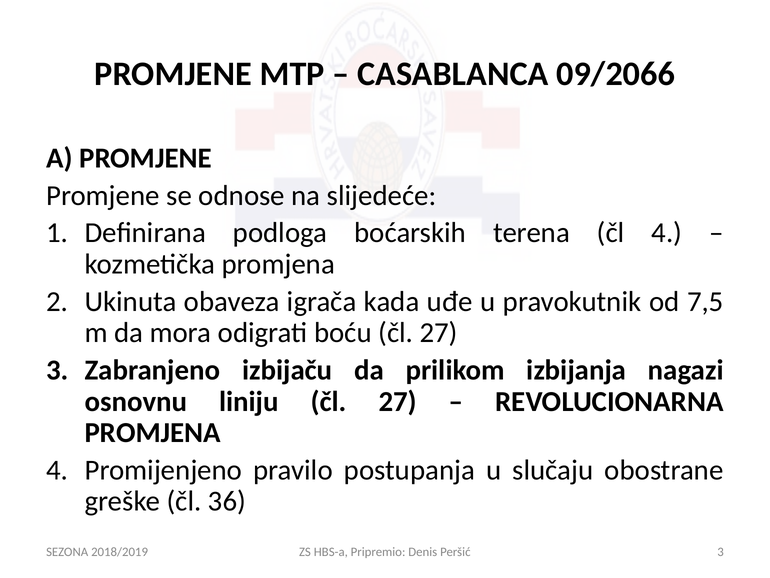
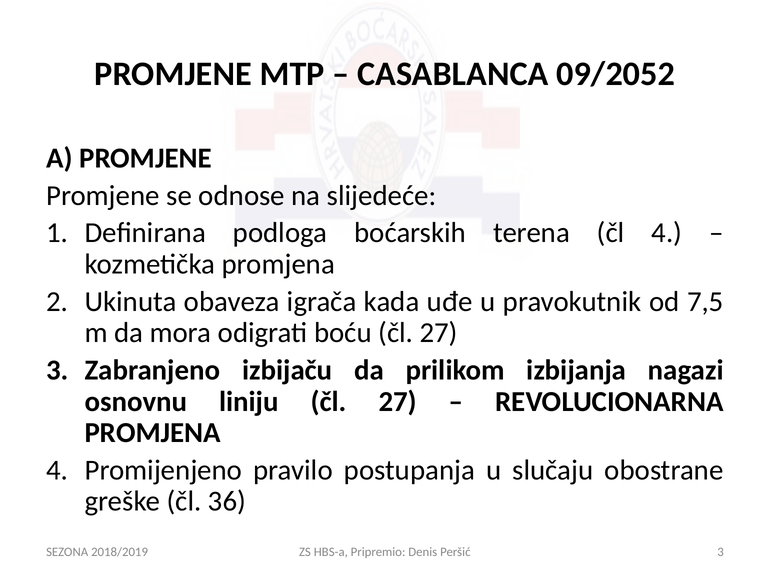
09/2066: 09/2066 -> 09/2052 (616, 74)
